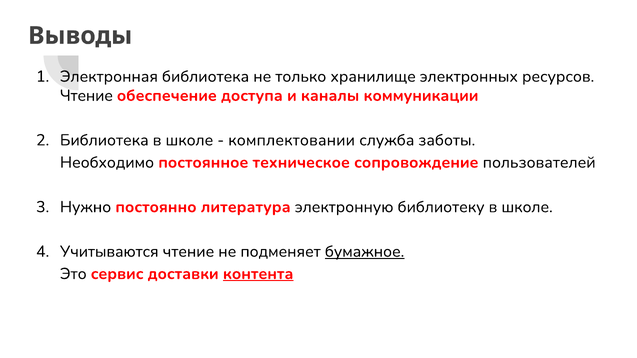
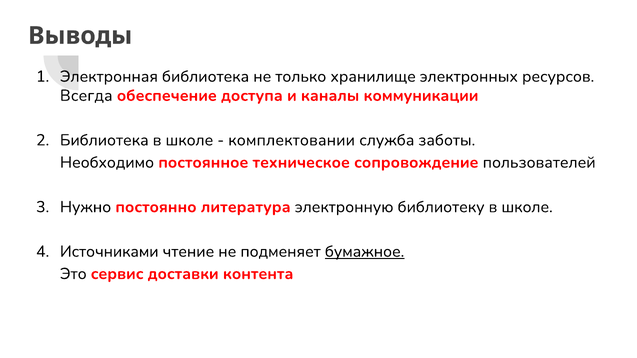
Чтение: Чтение -> Всегда (86, 96)
Учитываются: Учитываются -> Источниками (109, 252)
контента underline: present -> none (258, 274)
